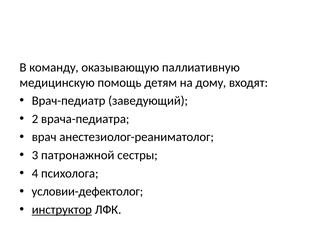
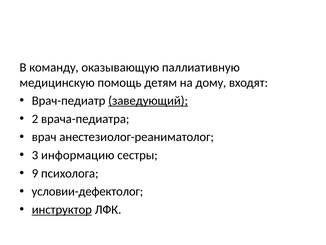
заведующий underline: none -> present (148, 101)
патронажной: патронажной -> информацию (78, 155)
4: 4 -> 9 (35, 173)
